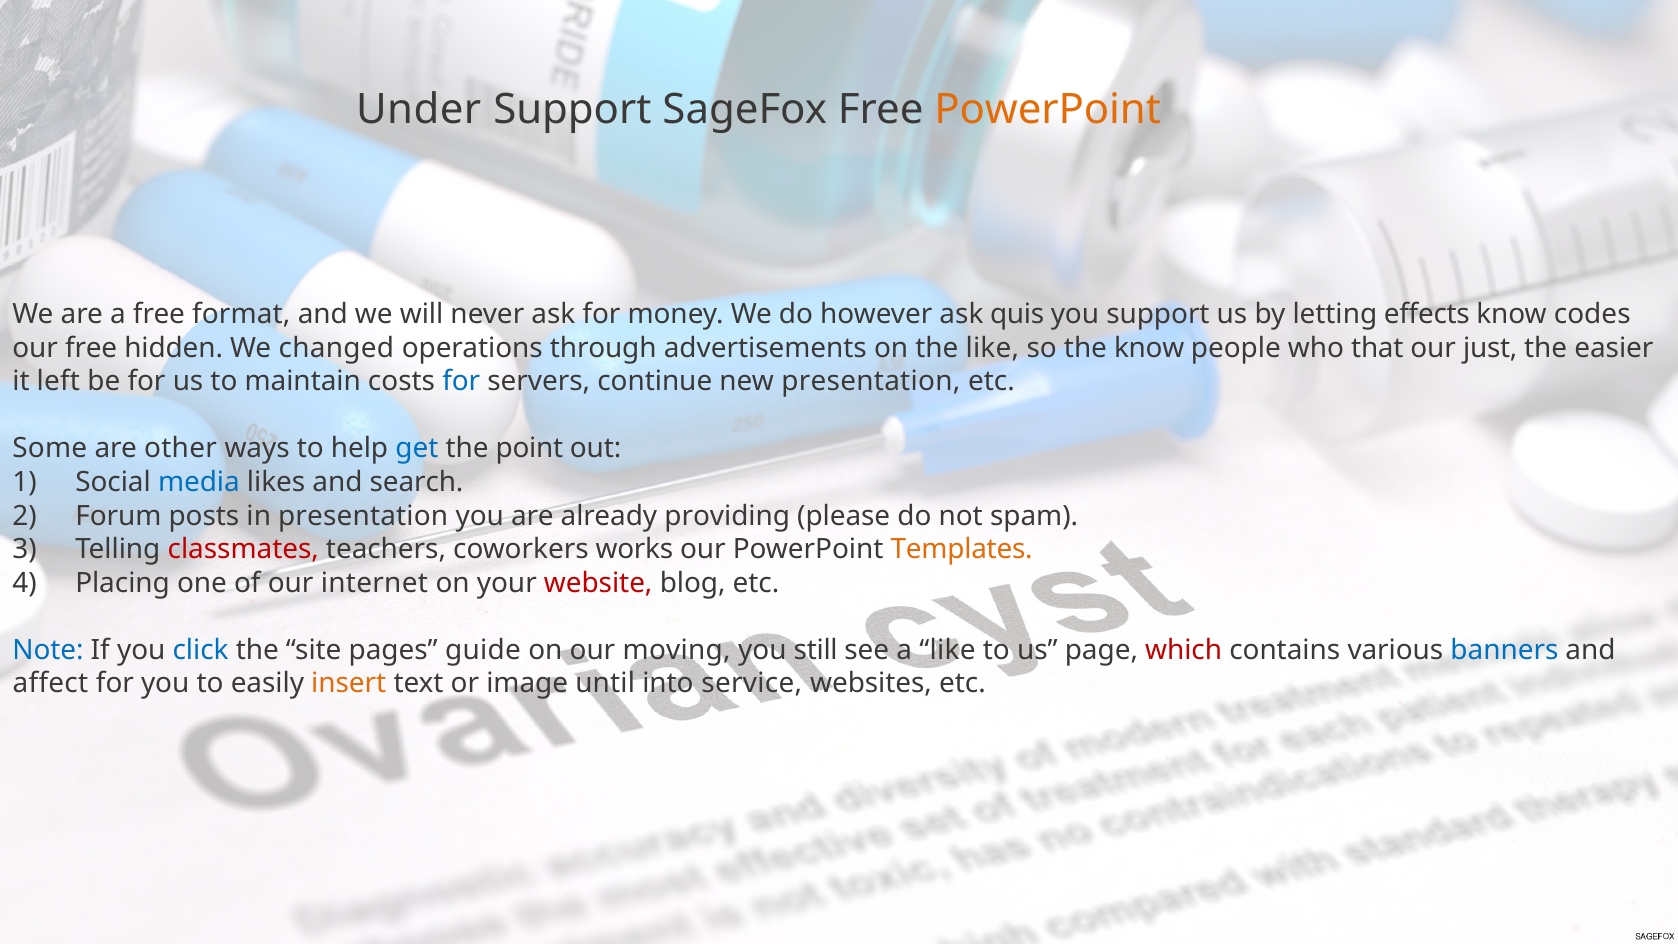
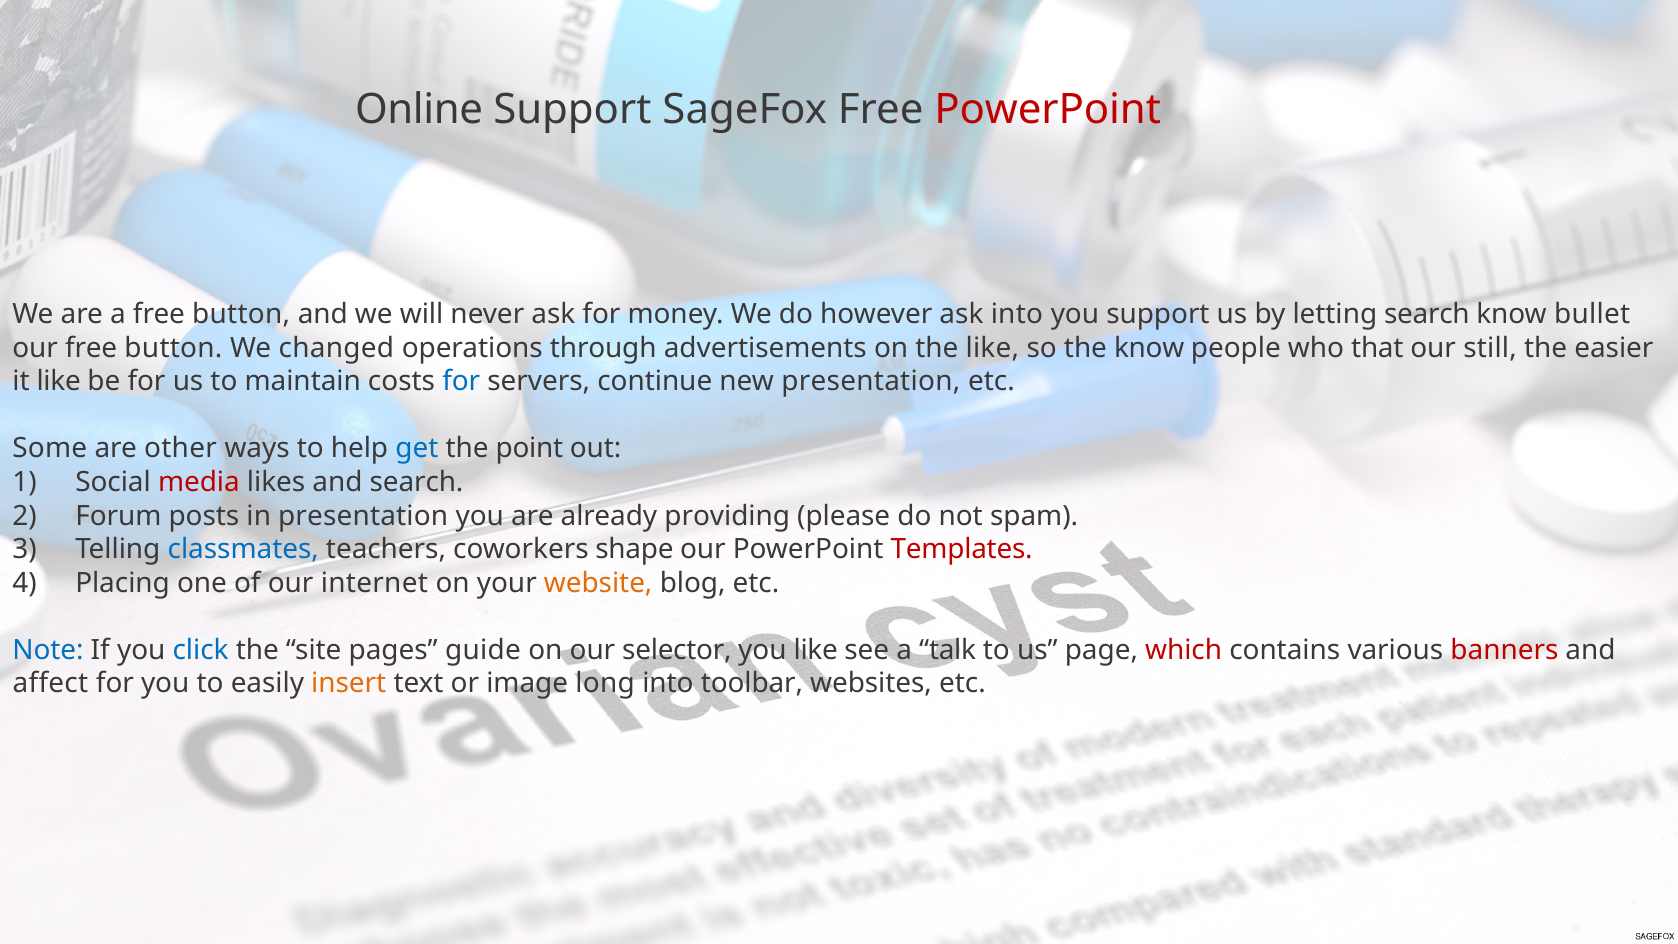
Under: Under -> Online (419, 110)
PowerPoint colour: orange -> red (1048, 110)
a free format: format -> button (241, 315)
ask quis: quis -> into (1017, 315)
letting effects: effects -> search (1427, 315)
codes: codes -> bullet (1592, 315)
our free hidden: hidden -> button (173, 348)
just: just -> still (1490, 348)
it left: left -> like (59, 382)
media colour: blue -> red (199, 482)
classmates colour: red -> blue (243, 549)
works: works -> shape (634, 549)
Templates colour: orange -> red (962, 549)
website colour: red -> orange (598, 583)
moving: moving -> selector (677, 650)
you still: still -> like (816, 650)
a like: like -> talk (948, 650)
banners colour: blue -> red (1504, 650)
until: until -> long (605, 683)
service: service -> toolbar (752, 683)
